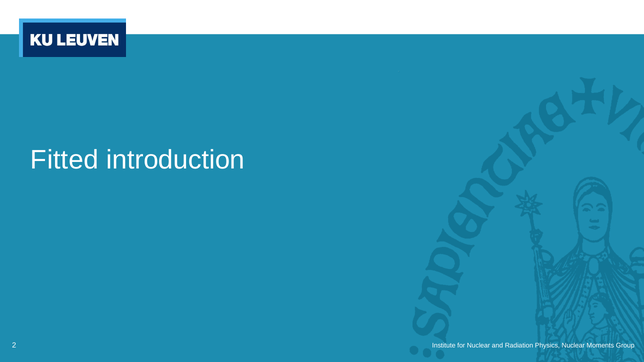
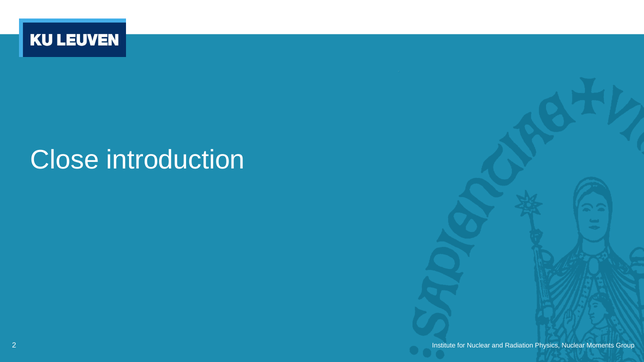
Fitted: Fitted -> Close (65, 160)
